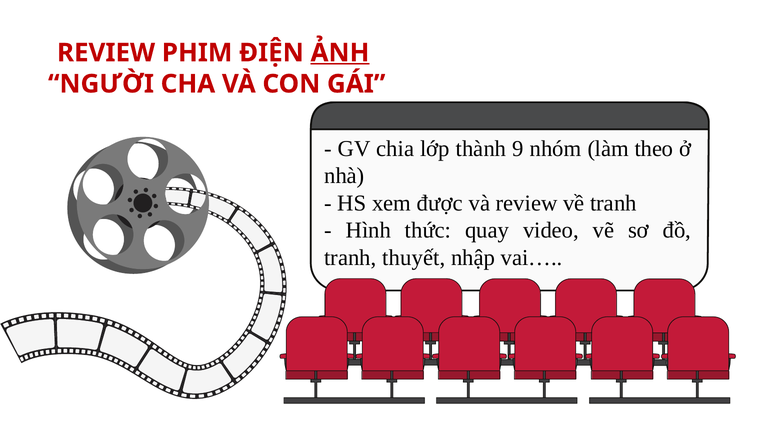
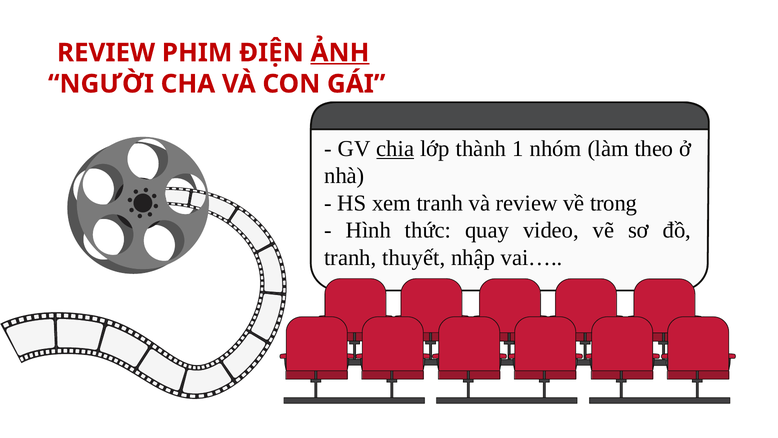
chia underline: none -> present (395, 149)
9: 9 -> 1 (518, 149)
xem được: được -> tranh (440, 203)
về tranh: tranh -> trong (614, 203)
